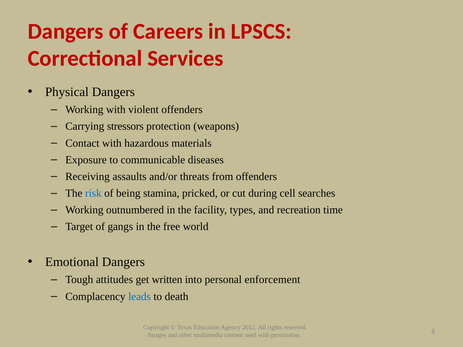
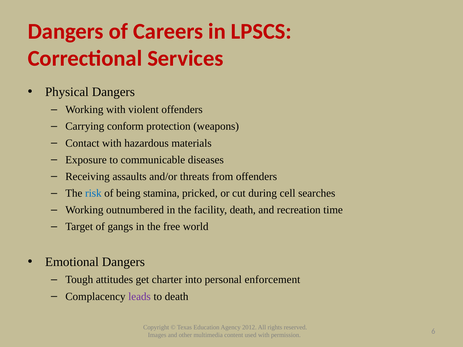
stressors: stressors -> conform (125, 126)
facility types: types -> death (243, 210)
written: written -> charter (167, 280)
leads colour: blue -> purple (140, 297)
